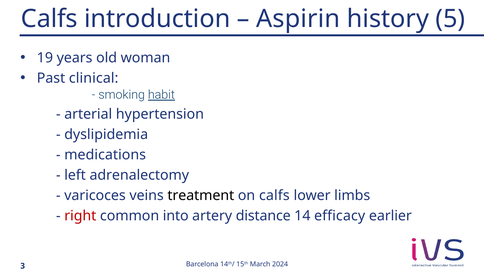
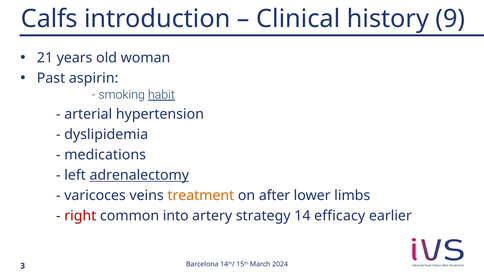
Aspirin: Aspirin -> Clinical (298, 19)
5: 5 -> 9 (450, 19)
19: 19 -> 21 (45, 58)
clinical: clinical -> aspirin (94, 78)
adrenalectomy underline: none -> present (139, 175)
treatment colour: black -> orange (201, 196)
on calfs: calfs -> after (274, 196)
distance: distance -> strategy (263, 216)
